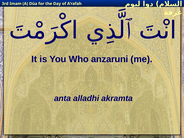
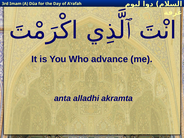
anzaruni: anzaruni -> advance (110, 59)
